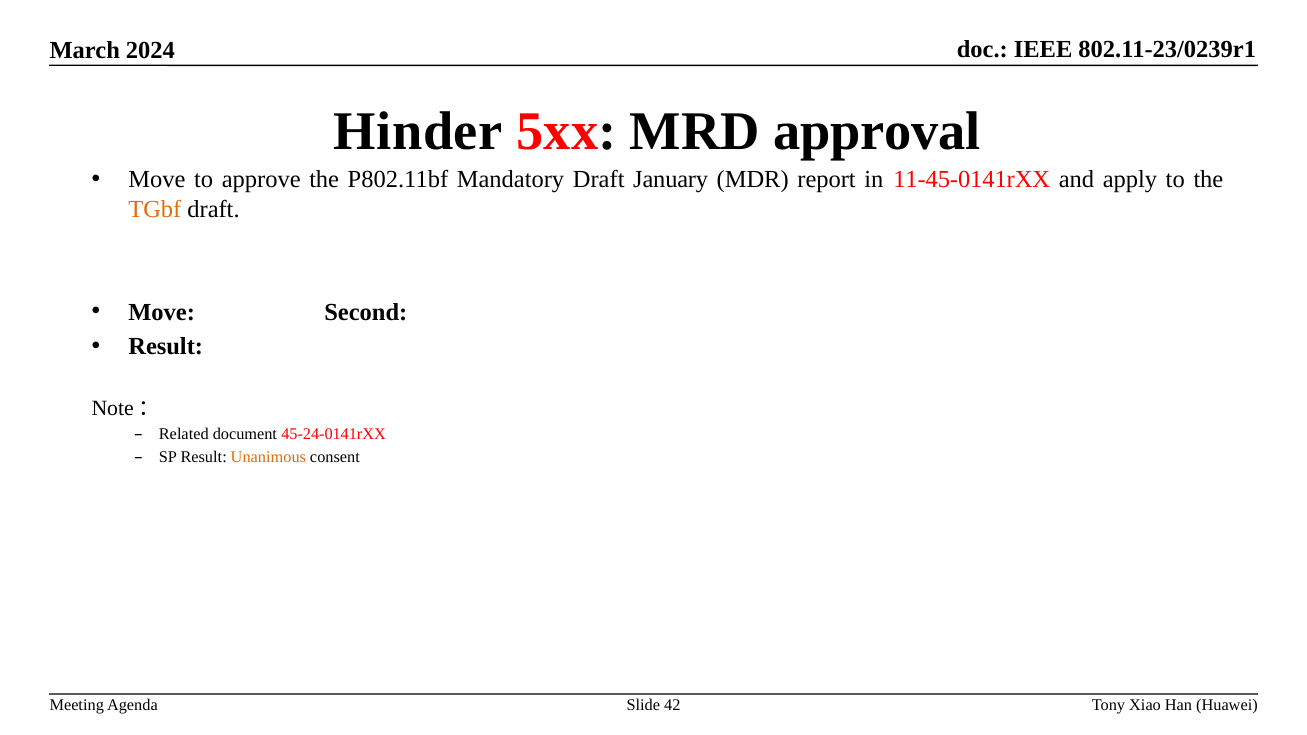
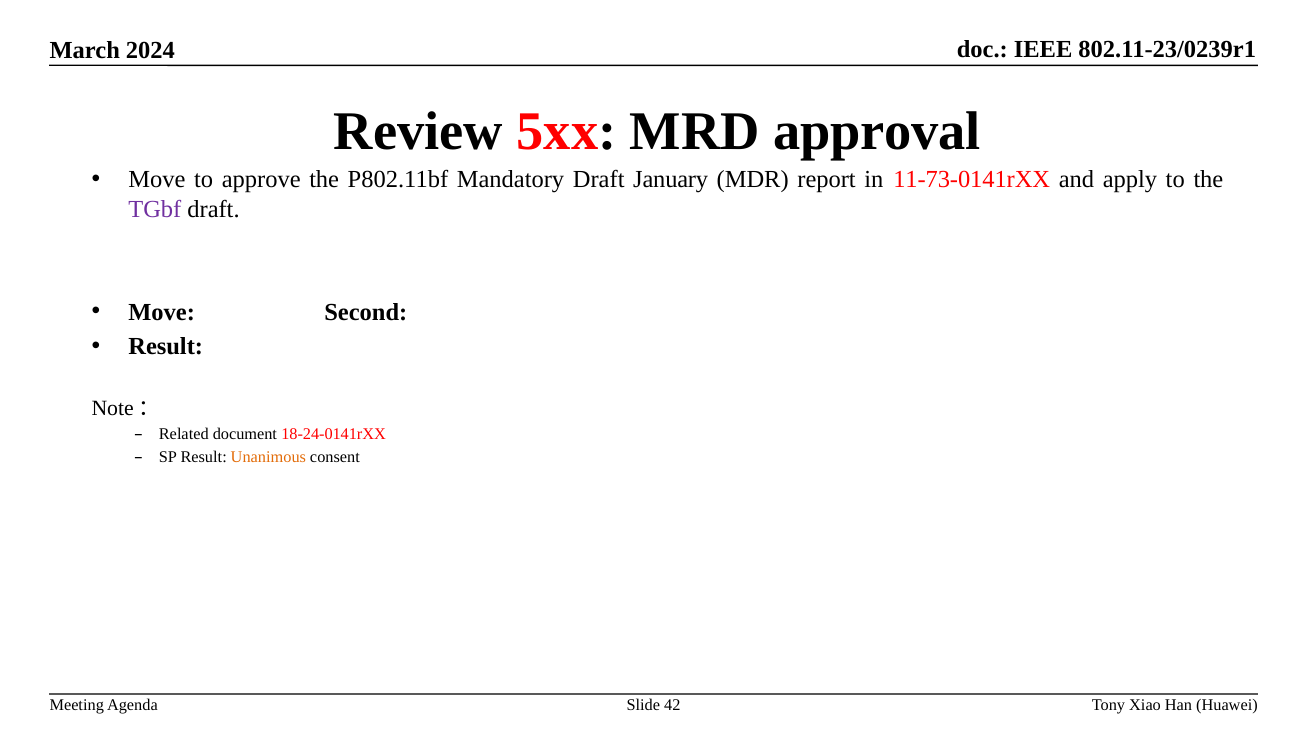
Hinder: Hinder -> Review (418, 131)
11-45-0141rXX: 11-45-0141rXX -> 11-73-0141rXX (972, 180)
TGbf colour: orange -> purple (155, 209)
45-24-0141rXX: 45-24-0141rXX -> 18-24-0141rXX (334, 435)
